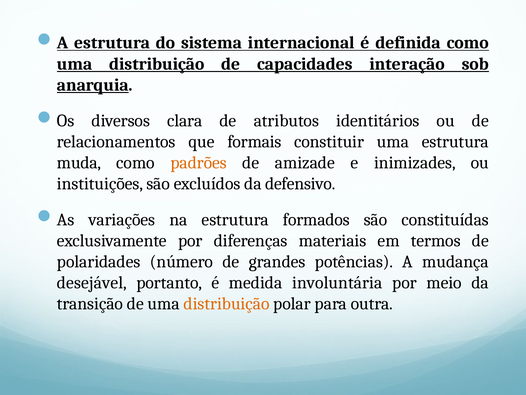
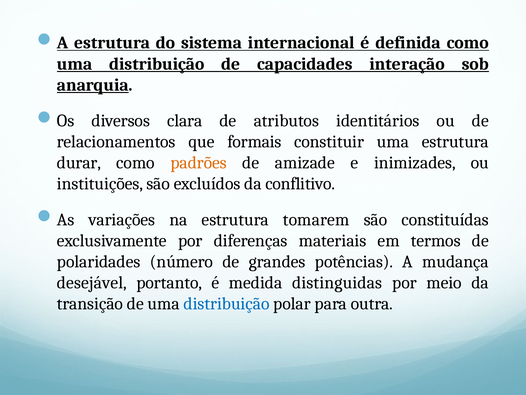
muda: muda -> durar (79, 163)
defensivo: defensivo -> conflitivo (300, 184)
formados: formados -> tomarem (316, 219)
involuntária: involuntária -> distinguidas (337, 282)
distribuição colour: orange -> blue (227, 303)
